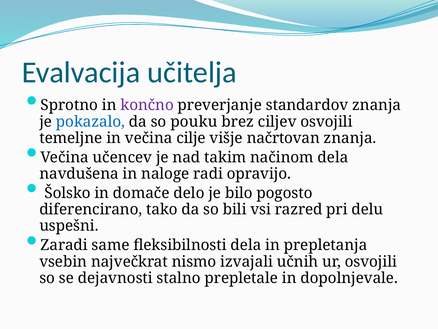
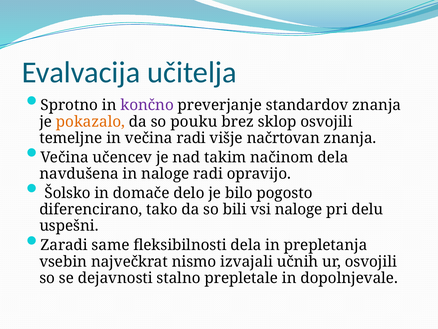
pokazalo colour: blue -> orange (90, 121)
ciljev: ciljev -> sklop (277, 121)
večina cilje: cilje -> radi (191, 138)
vsi razred: razred -> naloge (299, 209)
